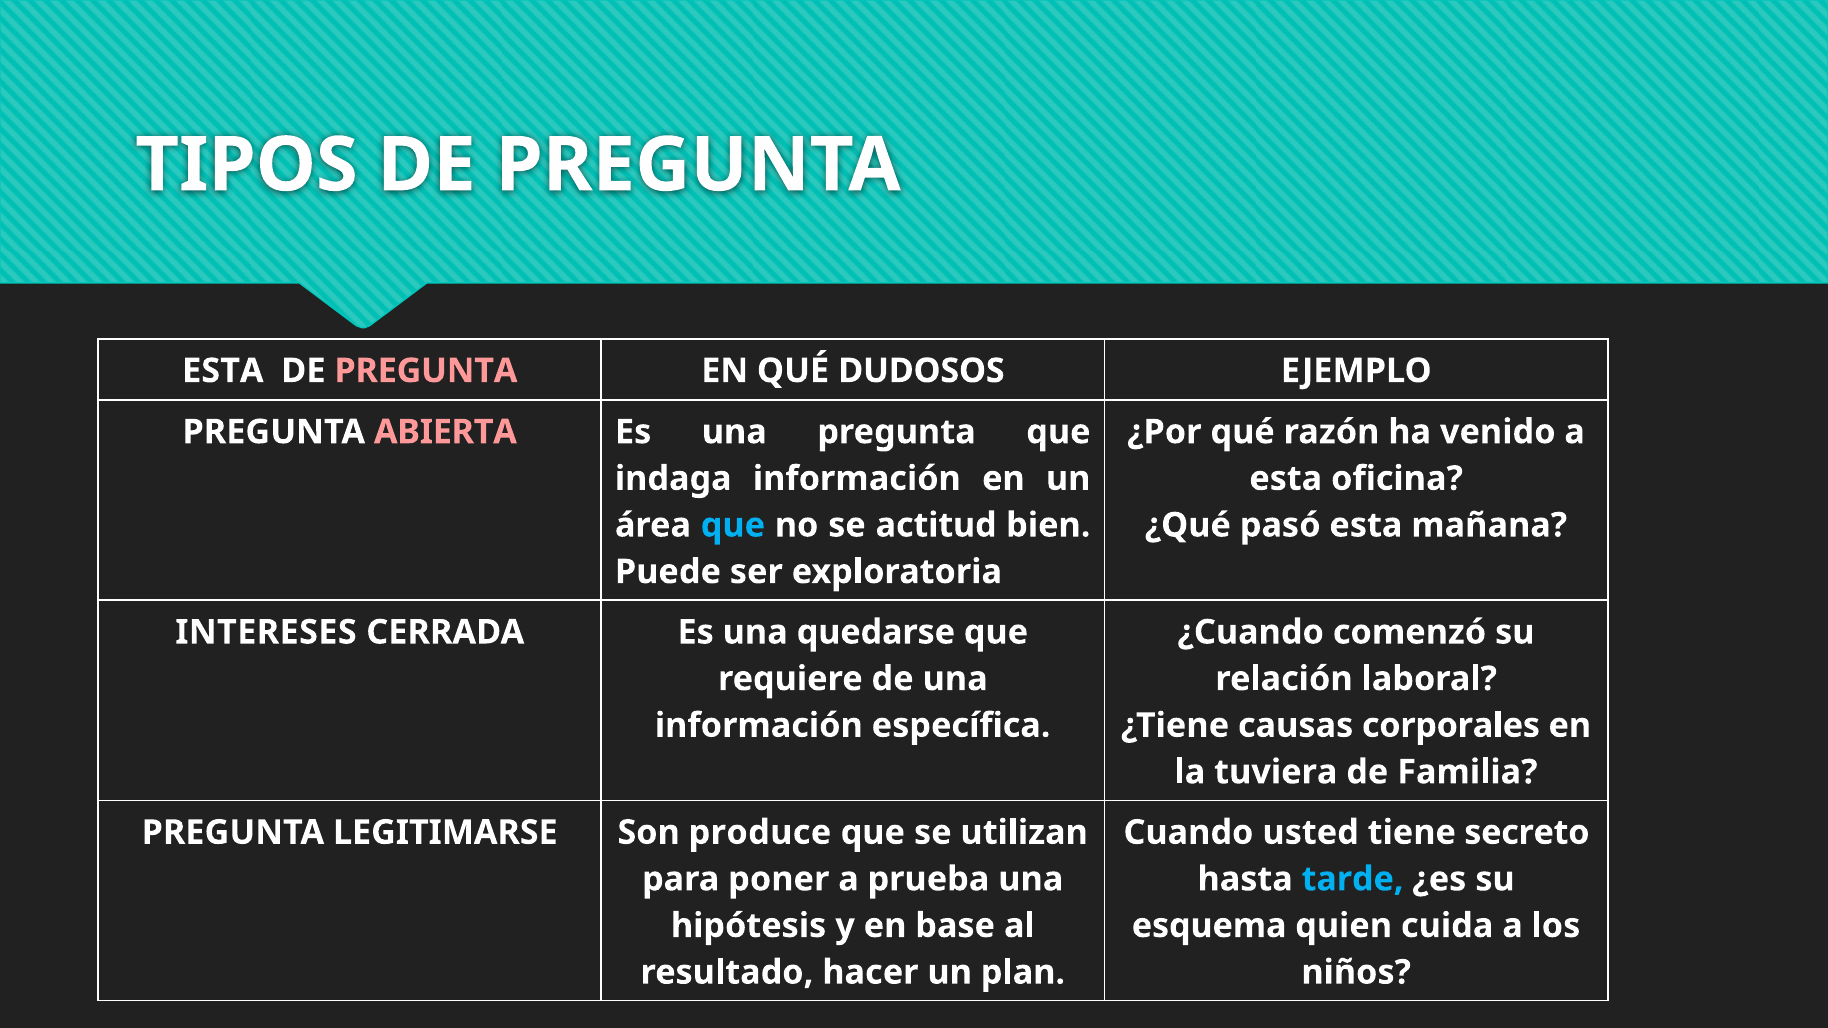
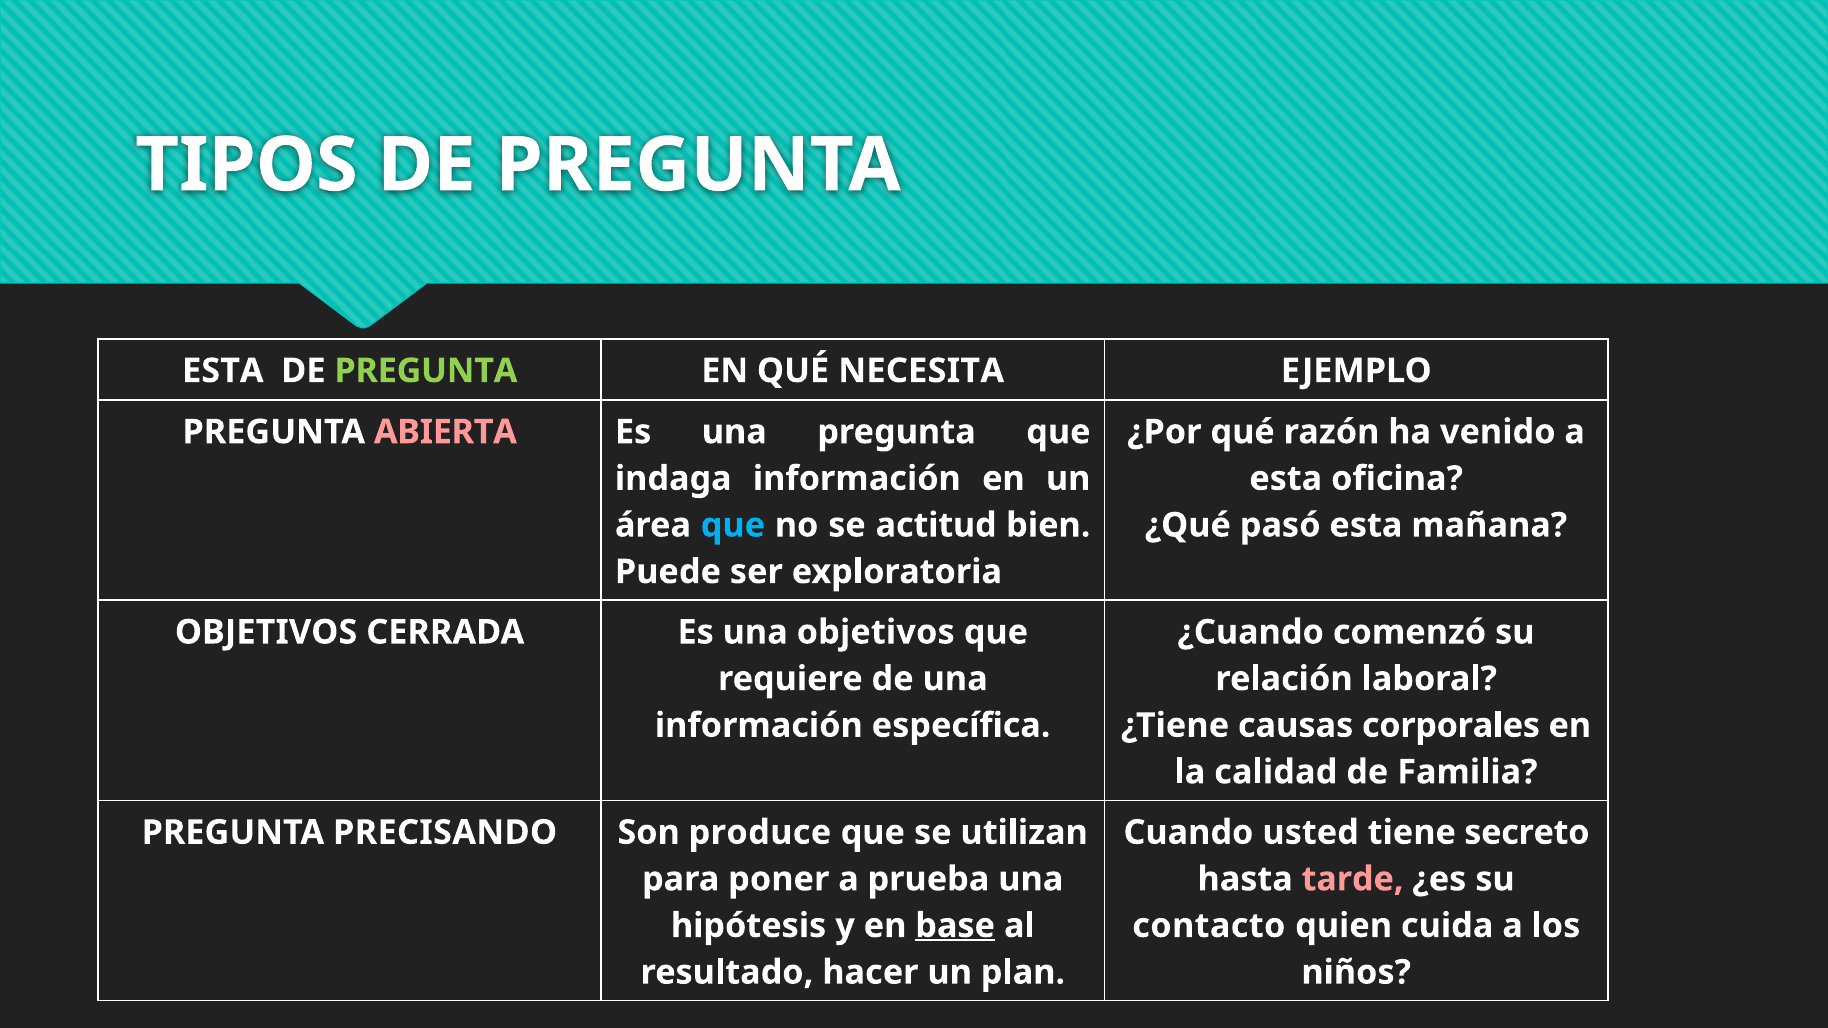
PREGUNTA colour: pink -> light green (426, 371)
DUDOSOS: DUDOSOS -> NECESITA (921, 371)
INTERESES: INTERESES -> OBJETIVOS (266, 632)
una quedarse: quedarse -> objetivos (876, 632)
tuviera: tuviera -> calidad (1276, 772)
LEGITIMARSE: LEGITIMARSE -> PRECISANDO (445, 833)
tarde colour: light blue -> pink (1353, 879)
base underline: none -> present (955, 926)
esquema: esquema -> contacto (1209, 926)
